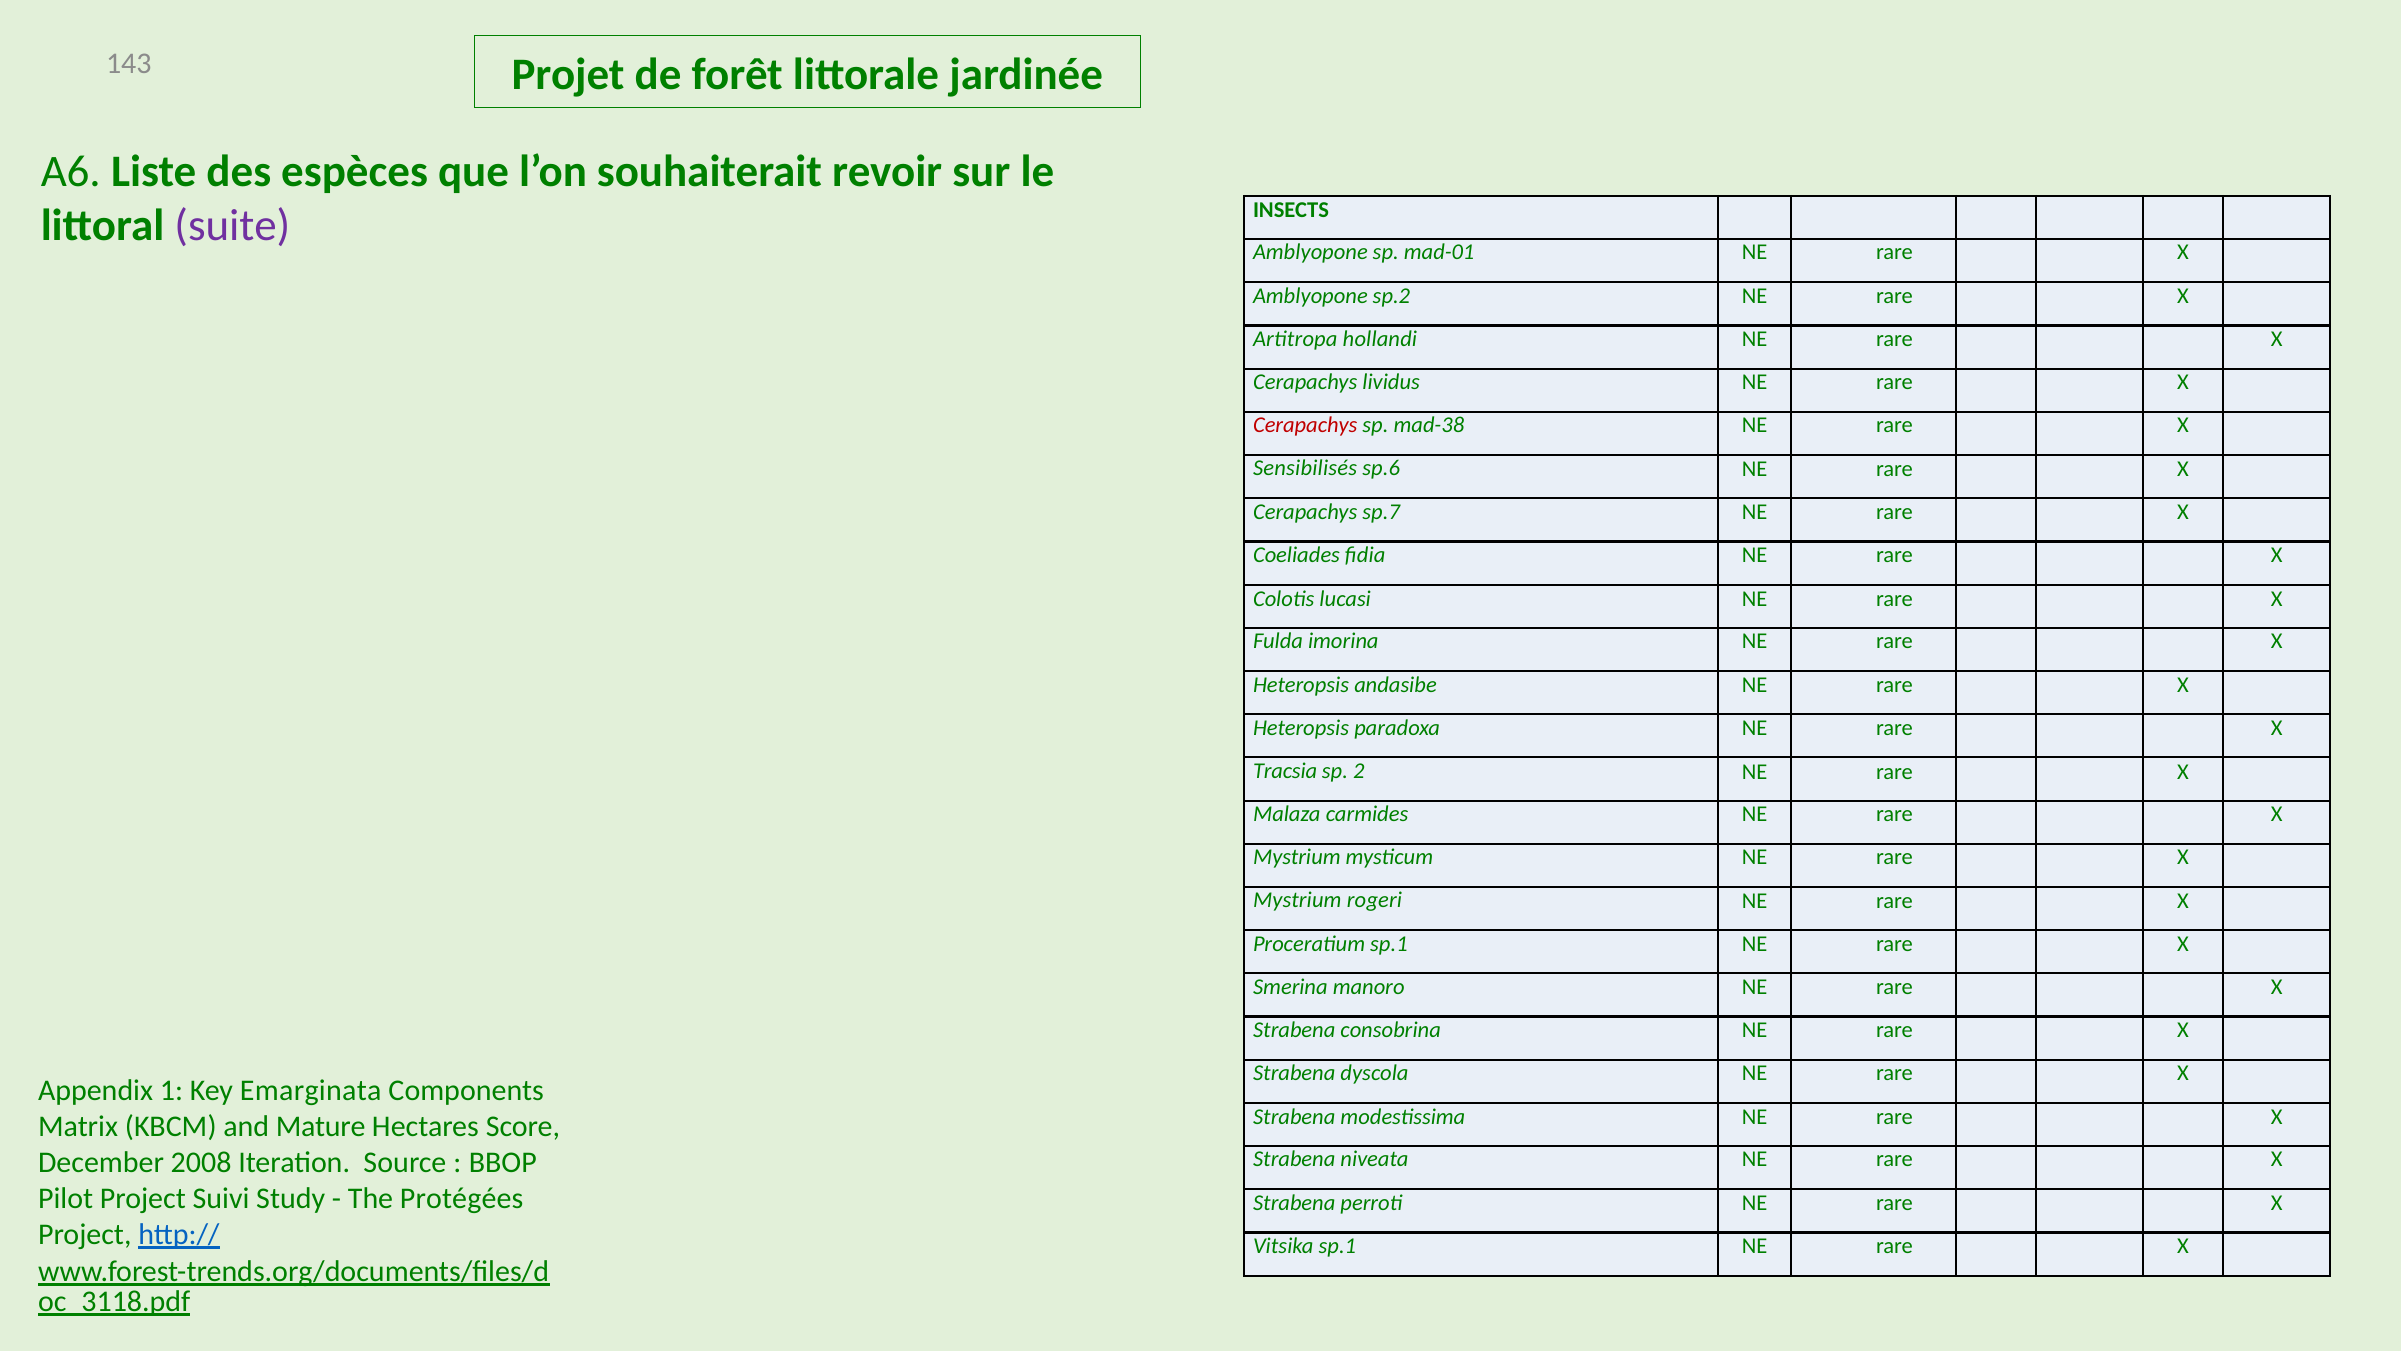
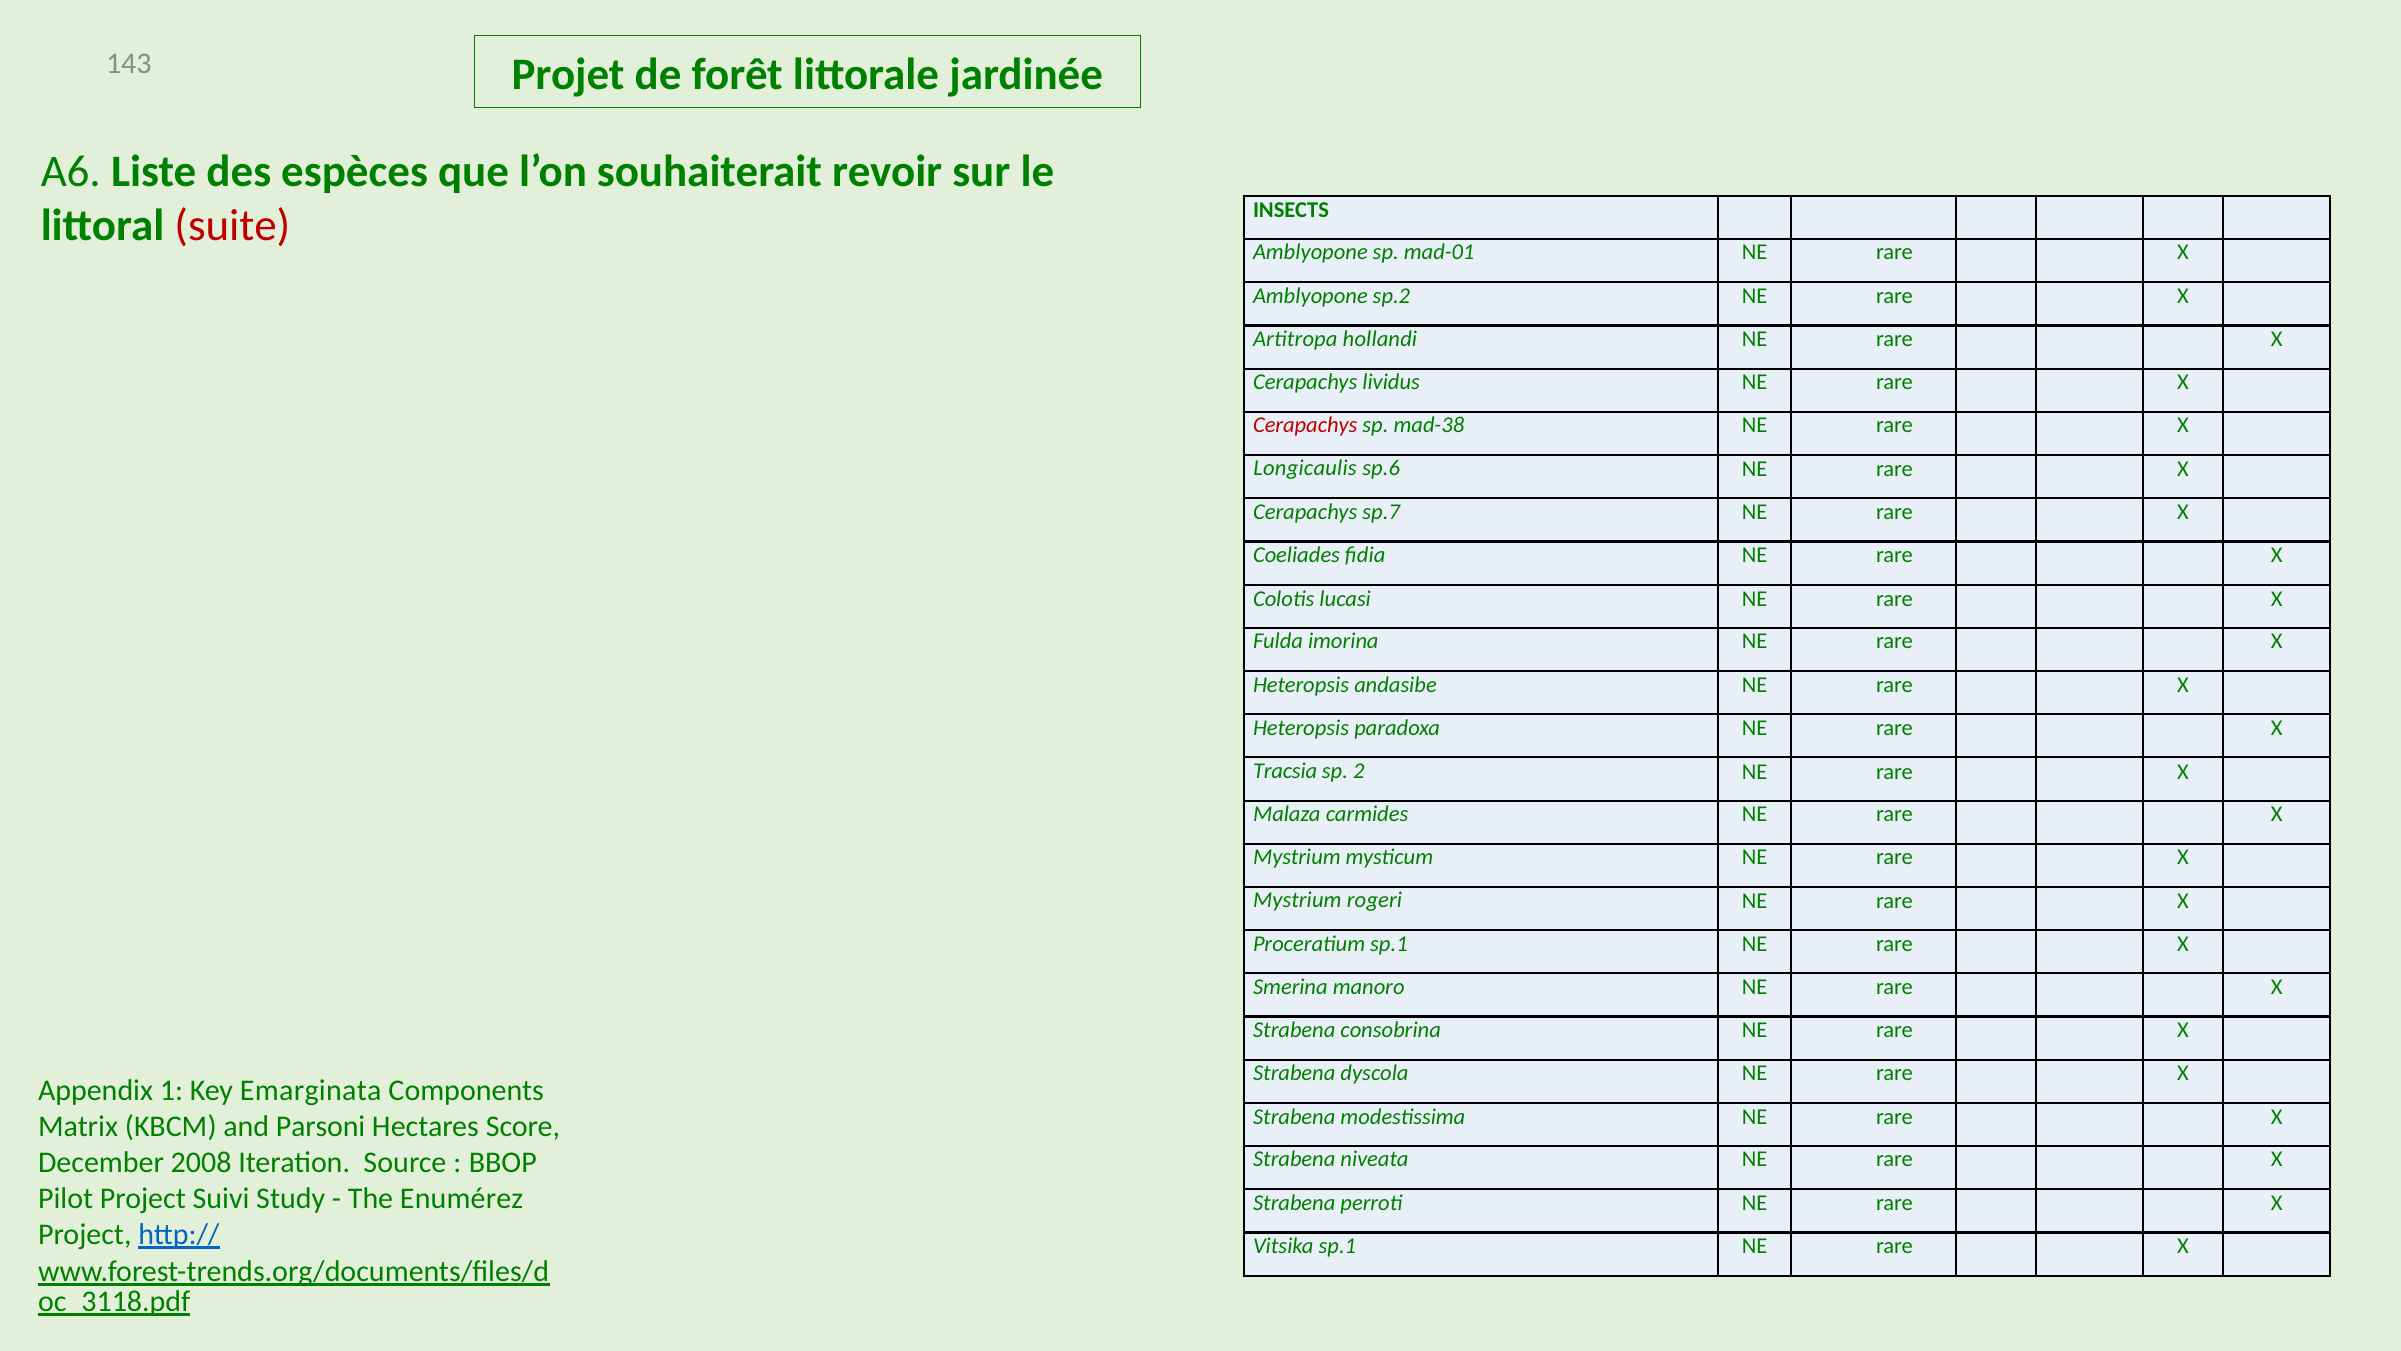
suite colour: purple -> red (232, 225)
Sensibilisés: Sensibilisés -> Longicaulis (1305, 468)
Mature: Mature -> Parsoni (321, 1126)
Protégées: Protégées -> Enumérez (462, 1198)
